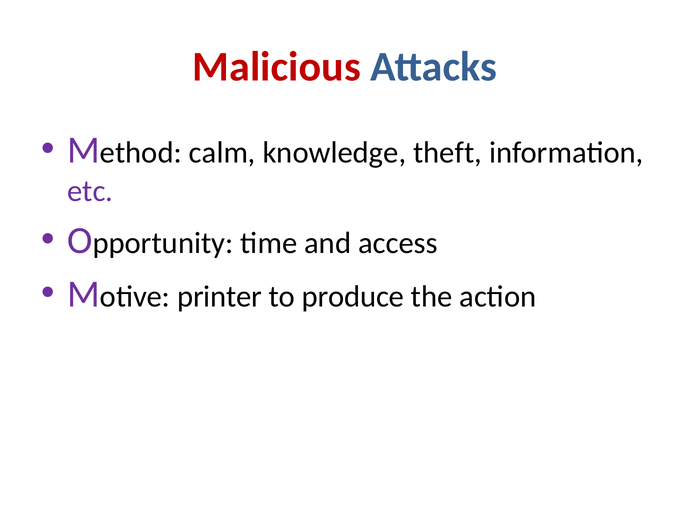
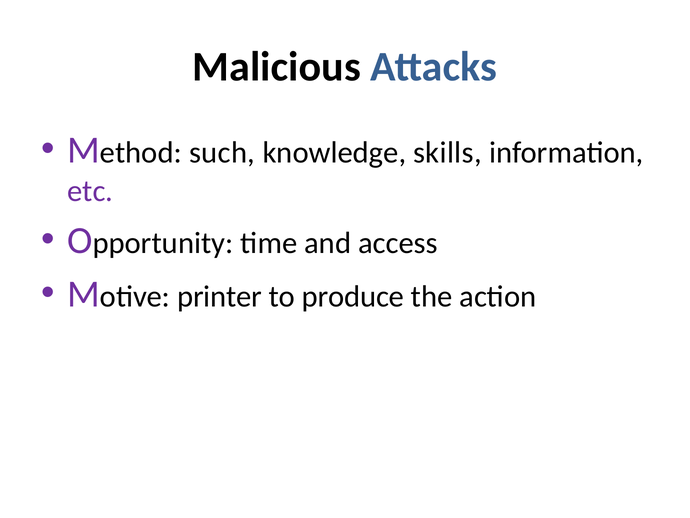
Malicious colour: red -> black (277, 67)
calm: calm -> such (222, 152)
theft: theft -> skills (447, 152)
